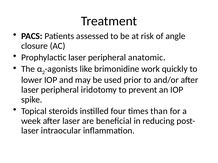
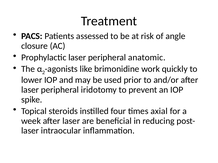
than: than -> axial (159, 111)
